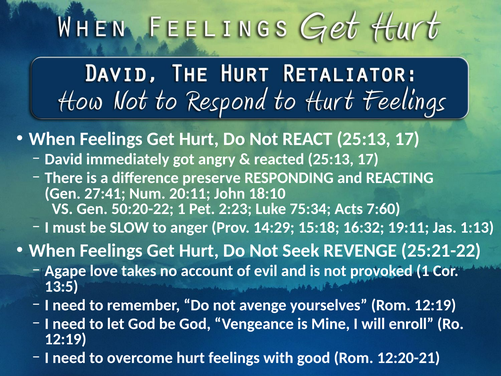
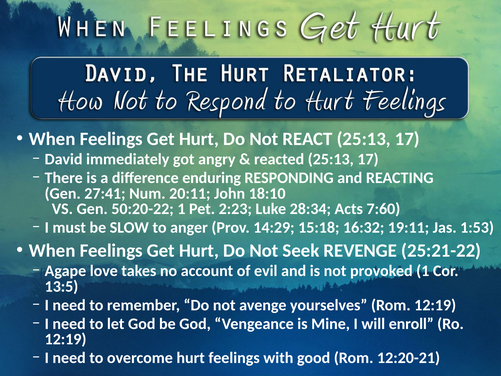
preserve: preserve -> enduring (212, 178)
75:34: 75:34 -> 28:34 (310, 209)
1:13: 1:13 -> 1:53 (477, 227)
